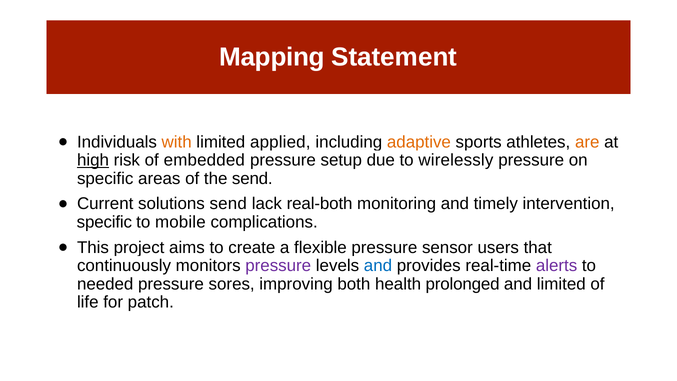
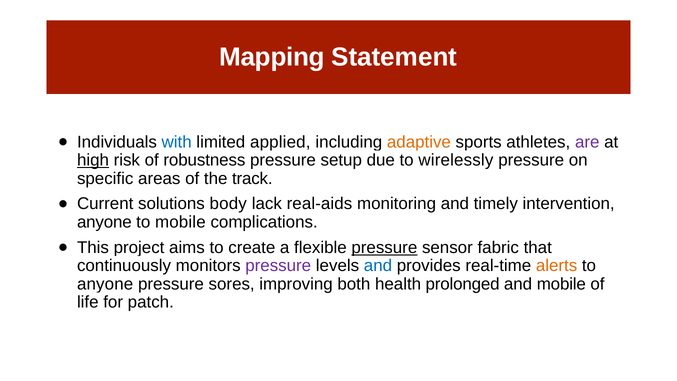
with colour: orange -> blue (177, 142)
are colour: orange -> purple (587, 142)
embedded: embedded -> robustness (204, 160)
the send: send -> track (252, 178)
solutions send: send -> body (228, 204)
real-both: real-both -> real-aids (319, 204)
specific: specific -> anyone (104, 222)
pressure underline: none -> present (384, 247)
users: users -> fabric (498, 247)
alerts colour: purple -> orange (557, 266)
needed: needed -> anyone (105, 284)
and limited: limited -> mobile (561, 284)
